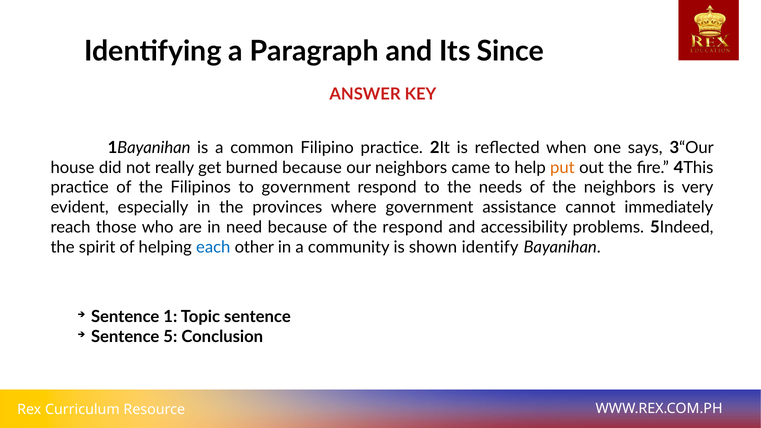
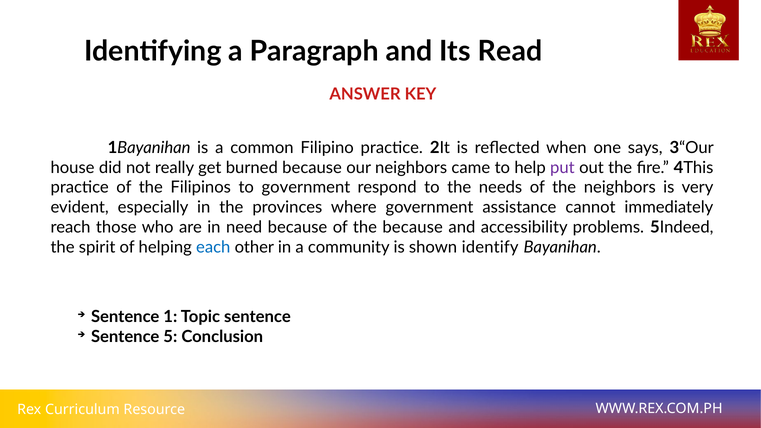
Since: Since -> Read (510, 51)
put colour: orange -> purple (562, 168)
the respond: respond -> because (413, 227)
